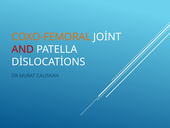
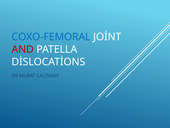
COXO-FEMORAL colour: orange -> blue (51, 37)
